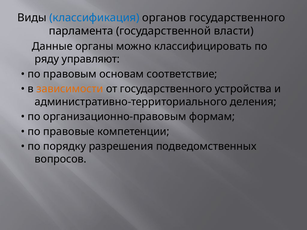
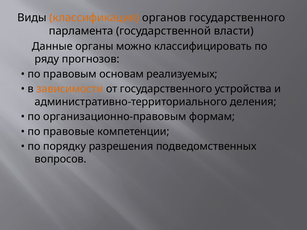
классификация colour: blue -> orange (94, 18)
управляют: управляют -> прогнозов (91, 59)
соответствие: соответствие -> реализуемых (182, 74)
